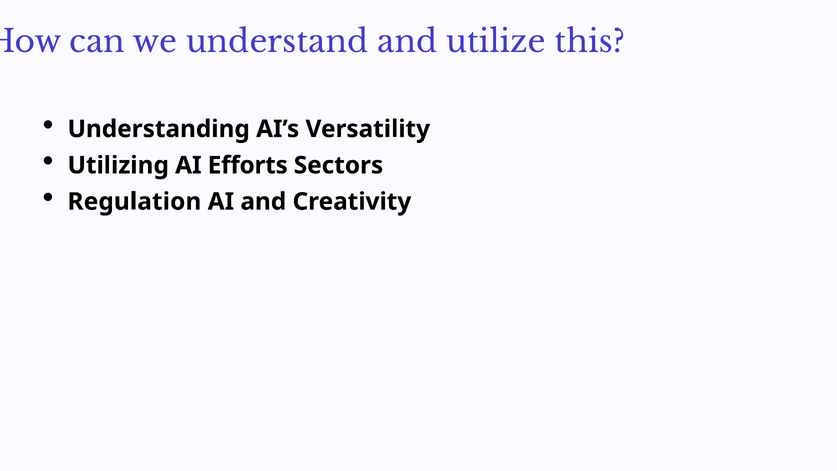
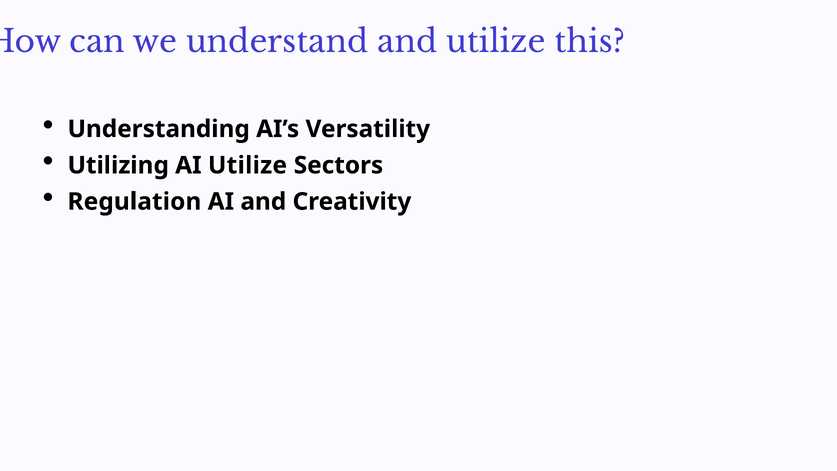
AI Efforts: Efforts -> Utilize (247, 165)
